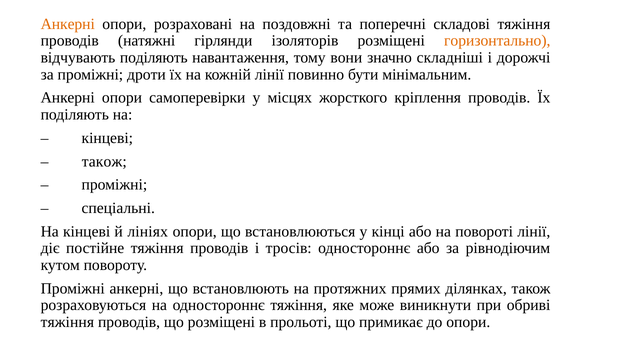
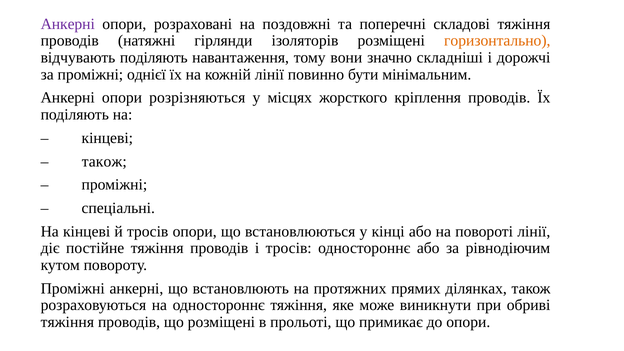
Анкерні colour: orange -> purple (68, 24)
дроти: дроти -> однієї (147, 74)
самоперевірки: самоперевірки -> розрізняються (197, 98)
й лініях: лініях -> тросів (148, 231)
